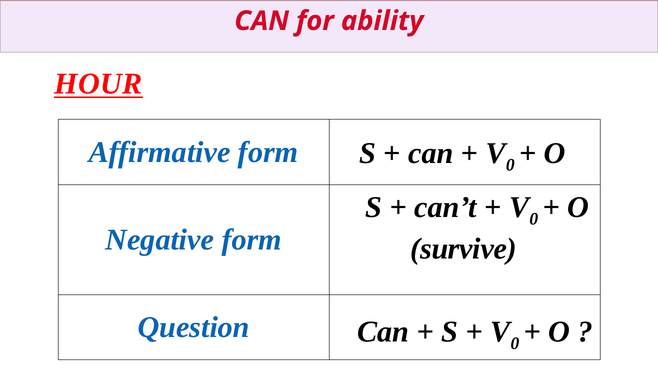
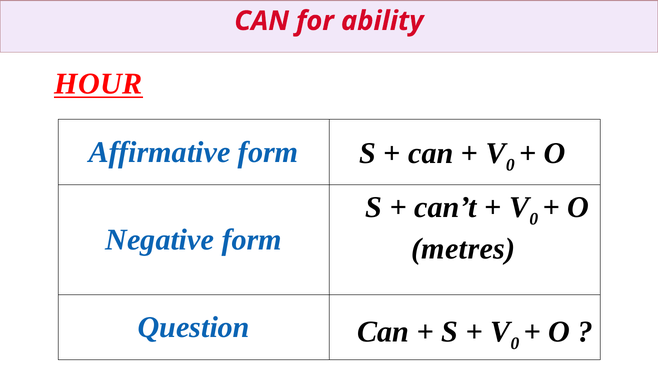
survive: survive -> metres (463, 249)
